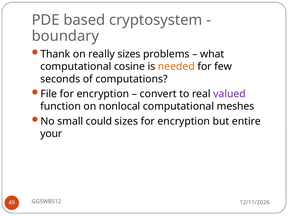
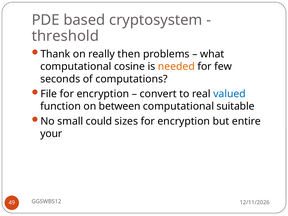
boundary: boundary -> threshold (65, 36)
really sizes: sizes -> then (129, 54)
valued colour: purple -> blue (230, 94)
nonlocal: nonlocal -> between (120, 106)
meshes: meshes -> suitable (236, 106)
